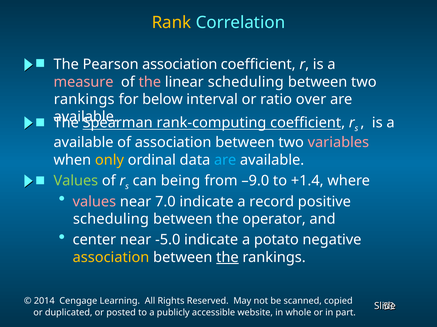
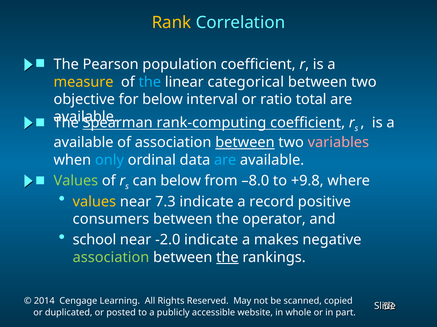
Pearson association: association -> population (180, 65)
measure colour: pink -> yellow (84, 82)
the colour: pink -> light blue (150, 82)
linear scheduling: scheduling -> categorical (246, 82)
rankings: rankings -> objective (84, 100)
over: over -> total (311, 100)
between underline: none -> present (245, 143)
only colour: yellow -> light blue (109, 160)
can being: being -> below (181, 181)
–9.0: –9.0 -> –8.0 (255, 181)
+1.4: +1.4 -> +9.8 (307, 181)
values colour: pink -> yellow (94, 202)
7.0: 7.0 -> 7.3 (165, 202)
scheduling: scheduling -> consumers (111, 220)
center: center -> school (94, 240)
-5.0: -5.0 -> -2.0 (168, 240)
potato: potato -> makes (276, 240)
association colour: yellow -> light green (111, 258)
